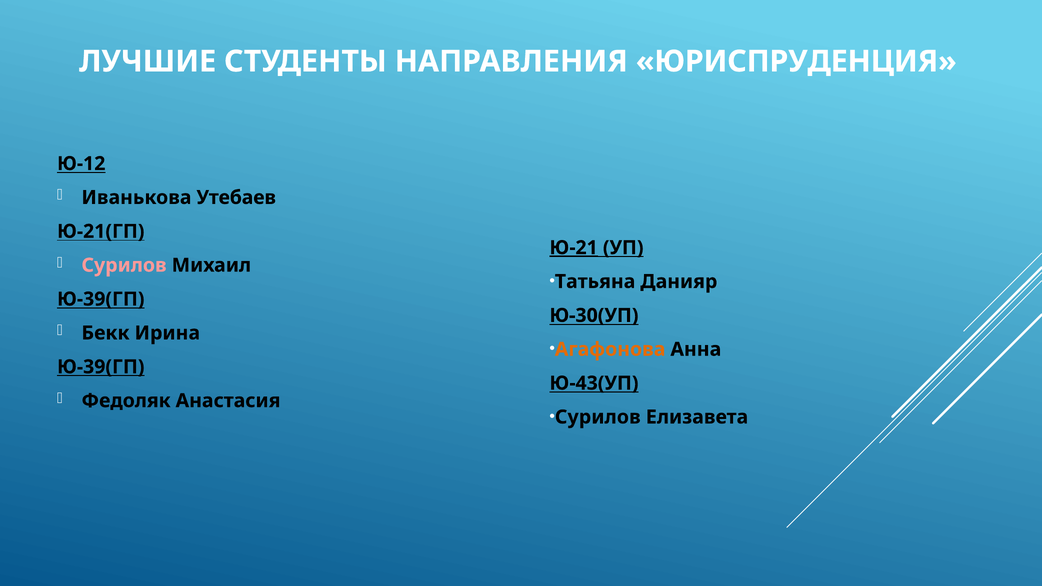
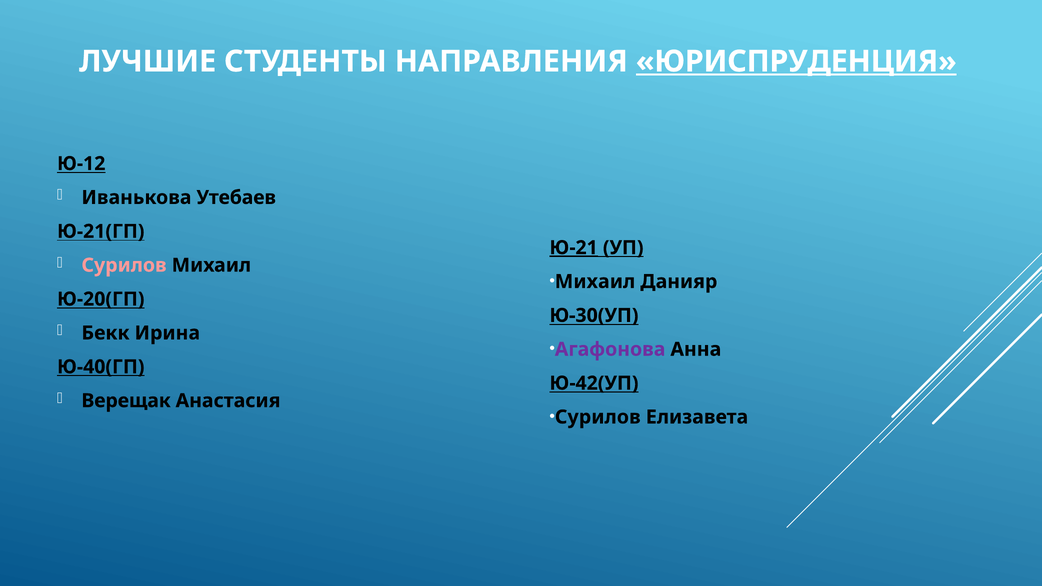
ЮРИСПРУДЕНЦИЯ underline: none -> present (796, 61)
Татьяна: Татьяна -> Михаил (595, 282)
Ю-39(ГП: Ю-39(ГП -> Ю-20(ГП (101, 299)
Агафонова colour: orange -> purple (610, 349)
Ю-39(ГП: Ю-39(ГП -> Ю-40(ГП (101, 367)
Ю-43(УП: Ю-43(УП -> Ю-42(УП (594, 383)
Федоляк: Федоляк -> Верещак (126, 401)
